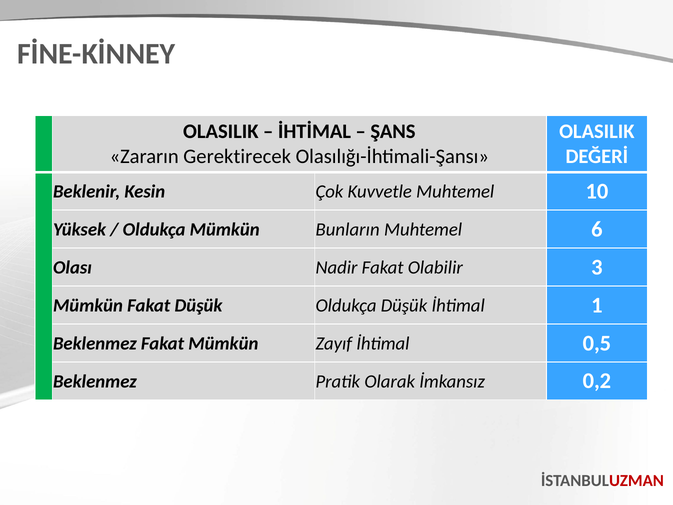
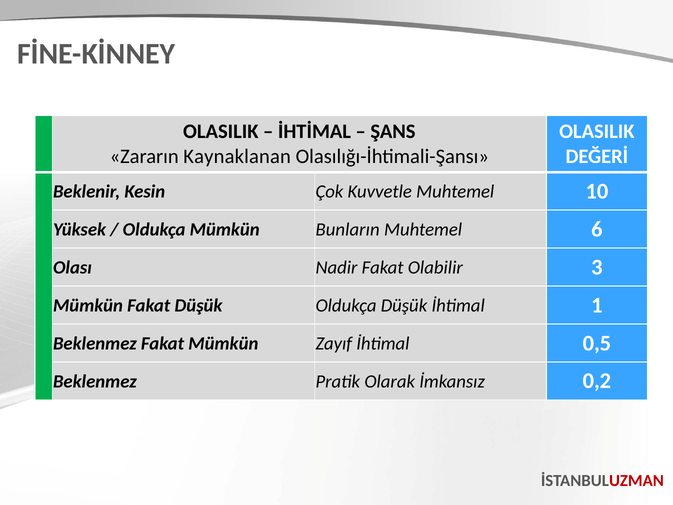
Gerektirecek: Gerektirecek -> Kaynaklanan (237, 156)
